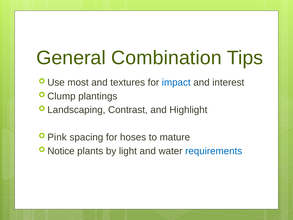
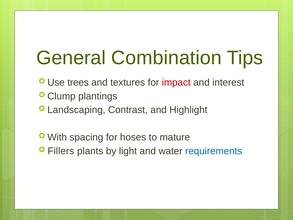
most: most -> trees (78, 82)
impact colour: blue -> red (176, 82)
Pink: Pink -> With (57, 137)
Notice: Notice -> Fillers (61, 151)
